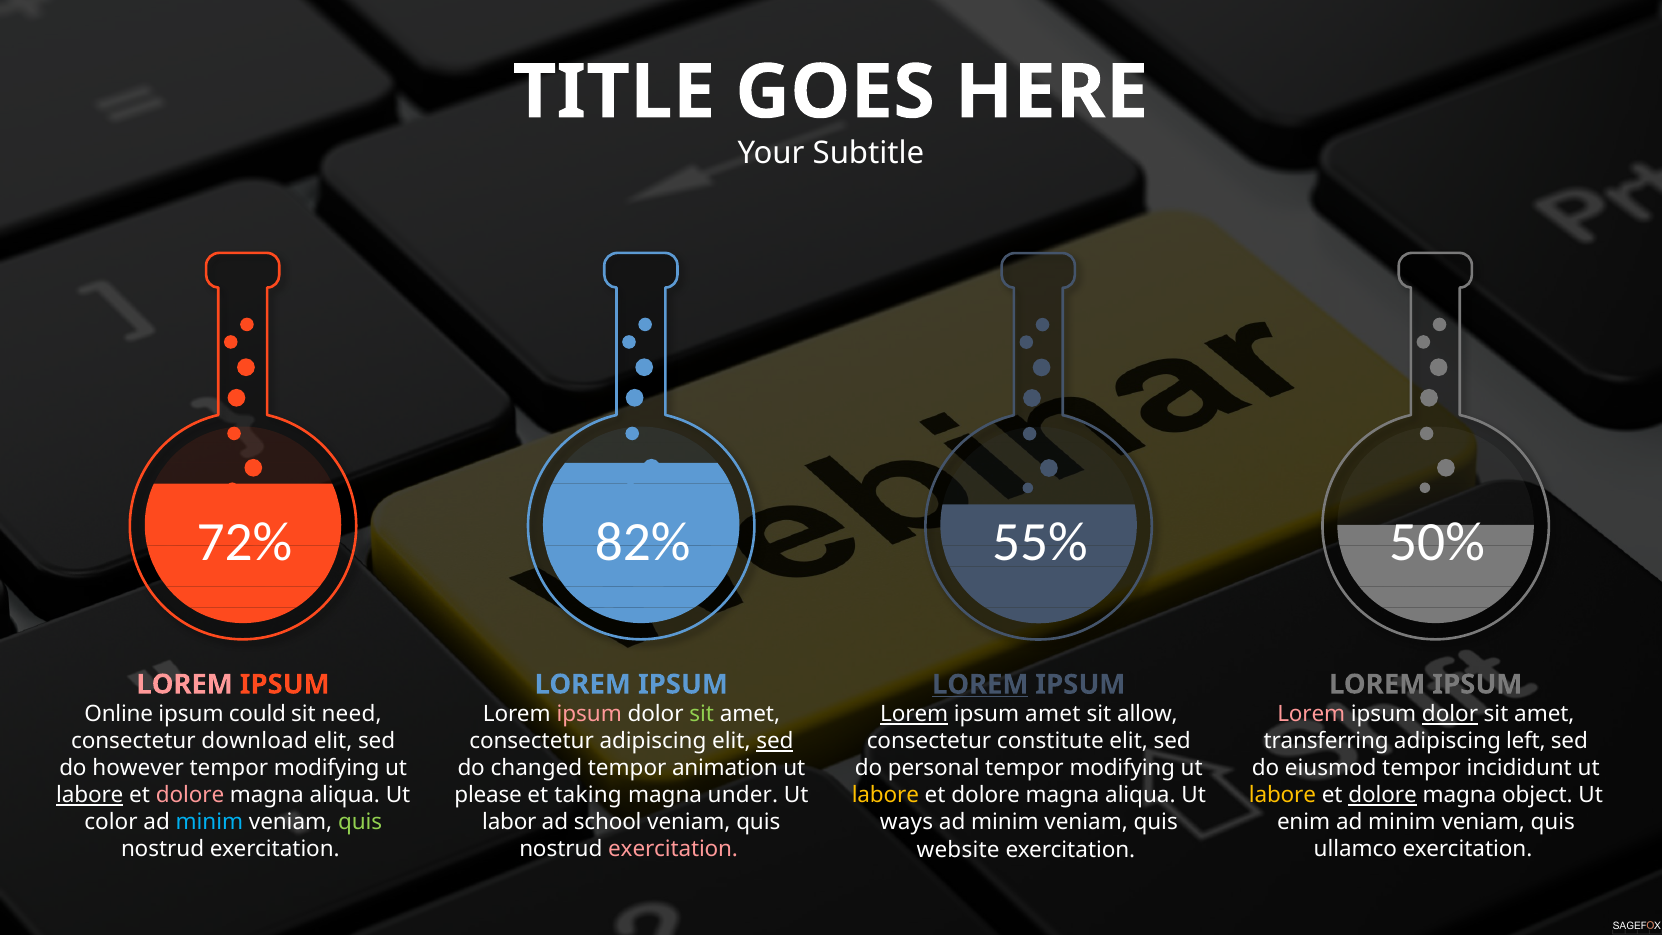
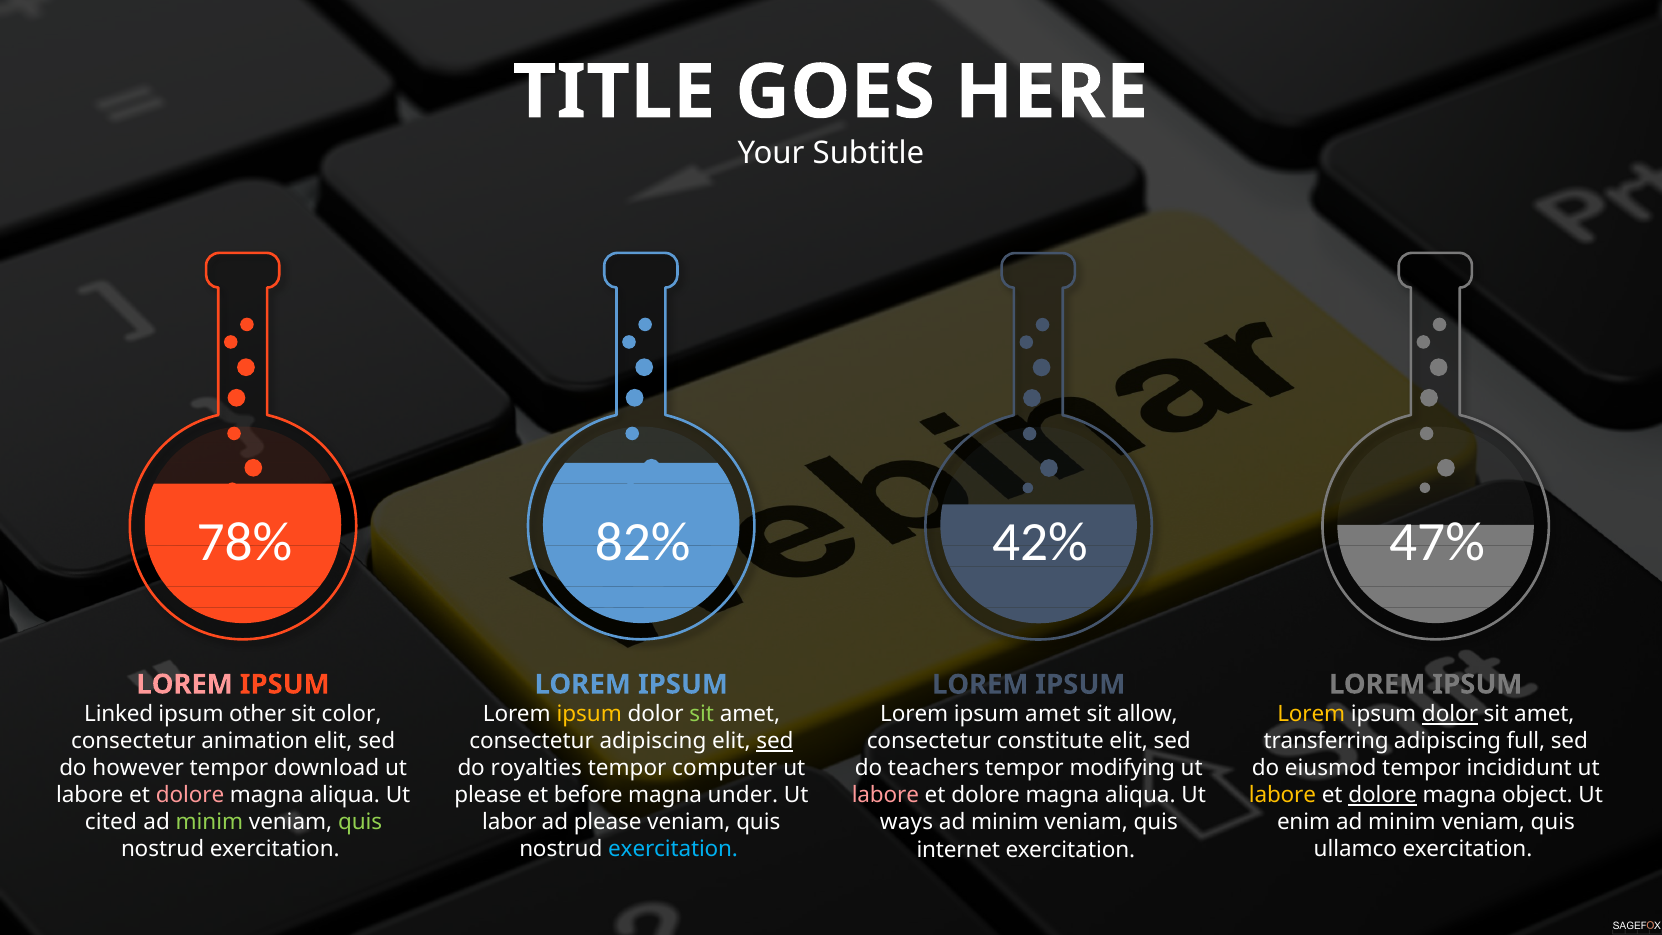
72%: 72% -> 78% (244, 542)
50%: 50% -> 47% (1437, 542)
55%: 55% -> 42% (1040, 542)
LOREM underline: present -> none (980, 684)
Online: Online -> Linked (119, 714)
could: could -> other (257, 714)
need: need -> color (352, 714)
ipsum colour: pink -> yellow (589, 714)
Lorem colour: pink -> yellow (1311, 714)
Lorem underline: present -> none (914, 714)
download: download -> animation (255, 741)
left: left -> full (1526, 741)
modifying: modifying -> download (327, 768)
changed: changed -> royalties (536, 768)
animation: animation -> computer (725, 768)
personal: personal -> teachers (934, 768)
labore underline: present -> none (90, 795)
taking: taking -> before (588, 795)
labore colour: yellow -> pink (885, 795)
color: color -> cited (111, 822)
minim colour: light blue -> light green (209, 822)
ad school: school -> please (608, 822)
exercitation colour: pink -> light blue (673, 849)
website: website -> internet (958, 849)
